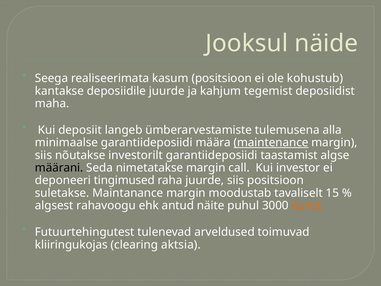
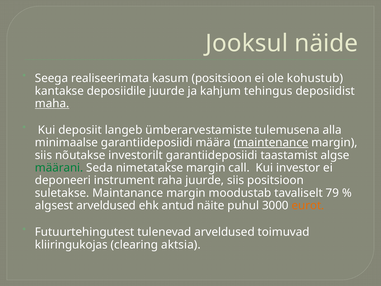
tegemist: tegemist -> tehingus (268, 91)
maha underline: none -> present (52, 103)
määrani colour: black -> green (59, 168)
tingimused: tingimused -> instrument (124, 180)
15: 15 -> 79 (332, 193)
algsest rahavoogu: rahavoogu -> arveldused (106, 205)
